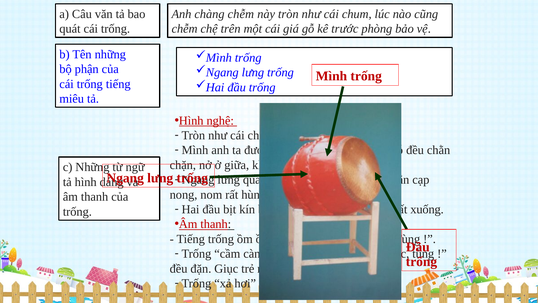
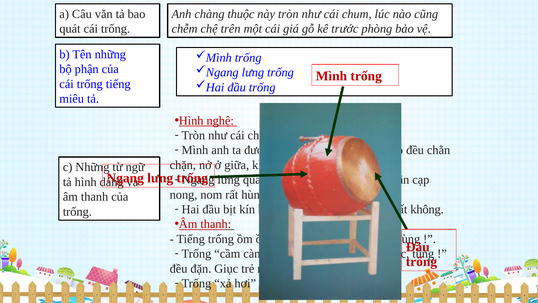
chàng chễm: chễm -> thuộc (241, 14)
xuống: xuống -> không (427, 209)
